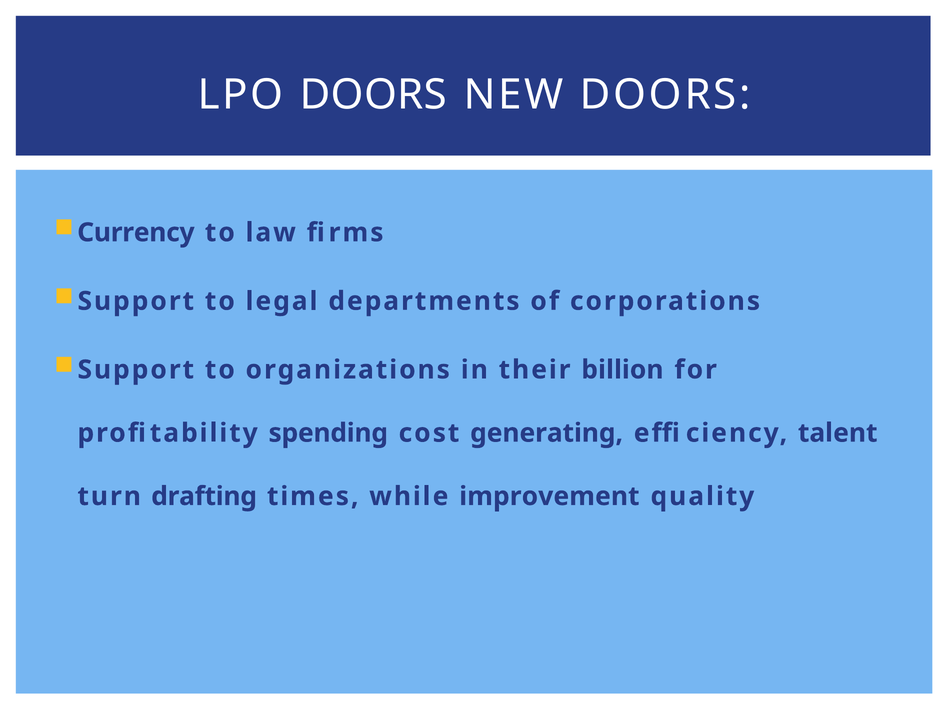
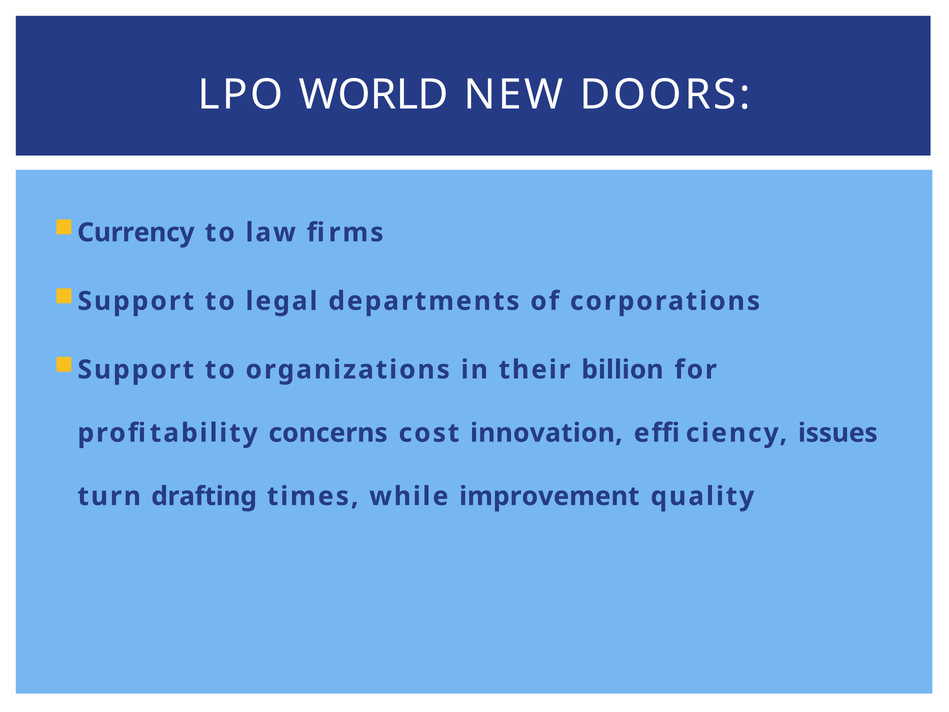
LPO DOORS: DOORS -> WORLD (374, 95)
spending: spending -> concerns (328, 433)
generating: generating -> innovation (546, 433)
talent: talent -> issues (838, 433)
